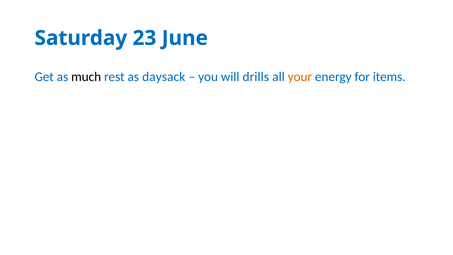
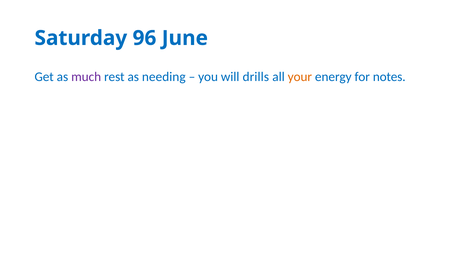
23: 23 -> 96 (144, 38)
much colour: black -> purple (86, 77)
daysack: daysack -> needing (164, 77)
items: items -> notes (389, 77)
